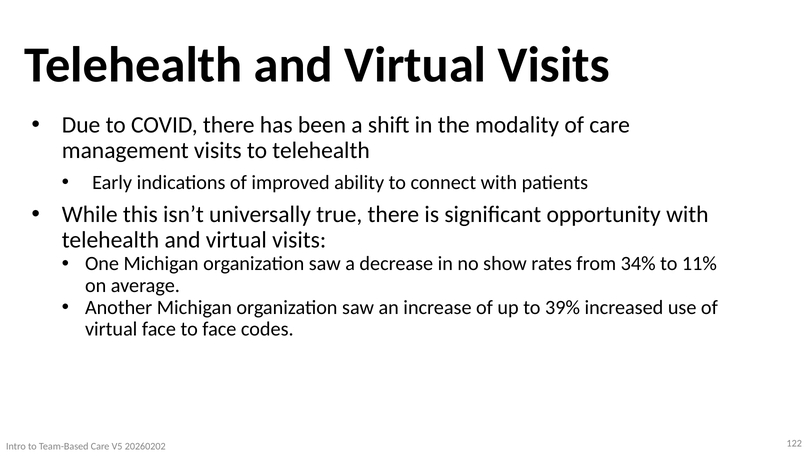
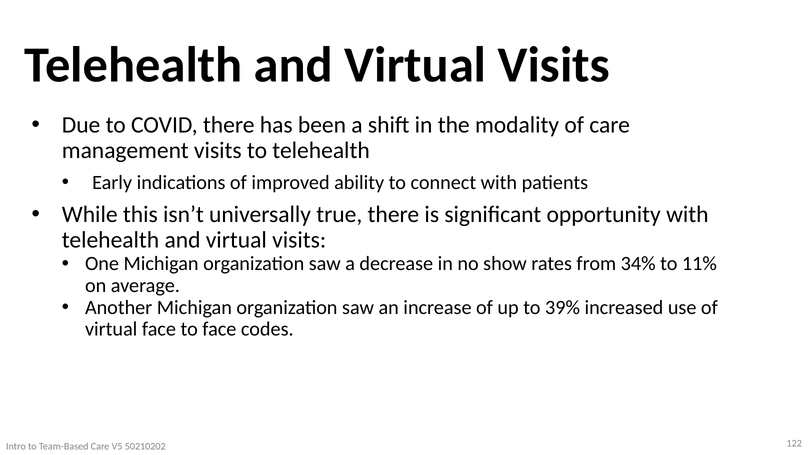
20260202: 20260202 -> 50210202 (145, 446)
